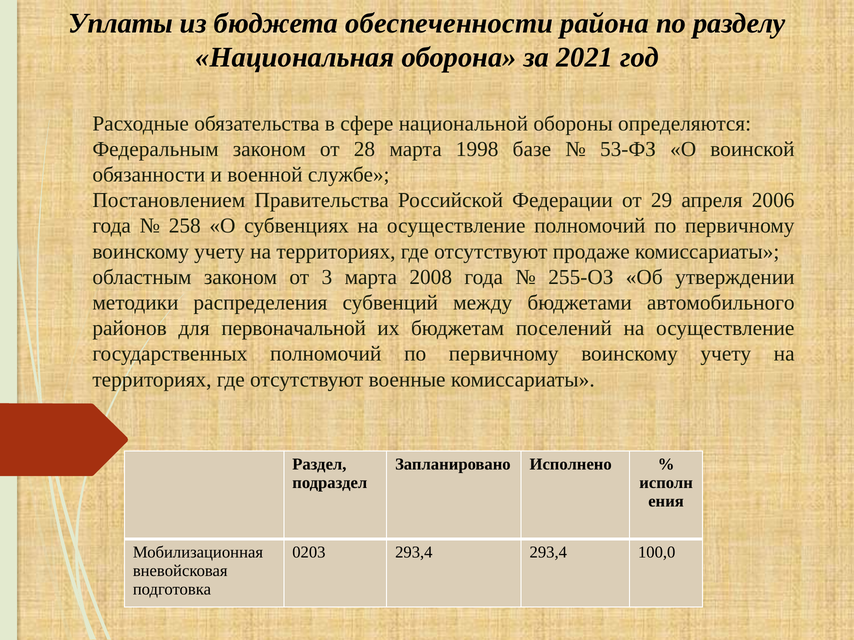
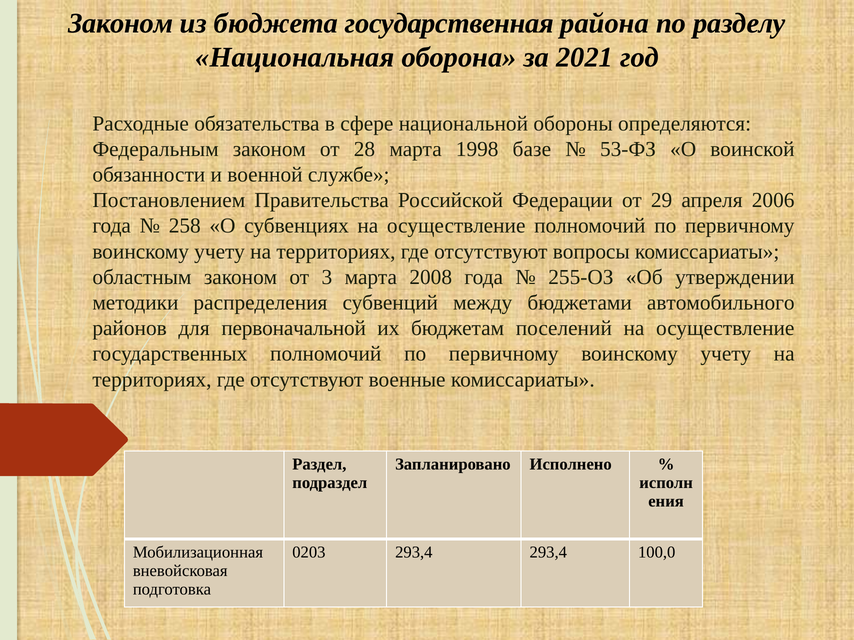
Уплаты: Уплаты -> Законом (121, 23)
обеспеченности: обеспеченности -> государственная (449, 23)
продаже: продаже -> вопросы (591, 252)
